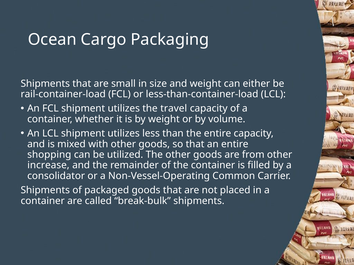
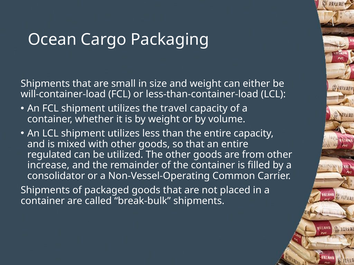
rail-container-load: rail-container-load -> will-container-load (63, 94)
shopping: shopping -> regulated (49, 155)
